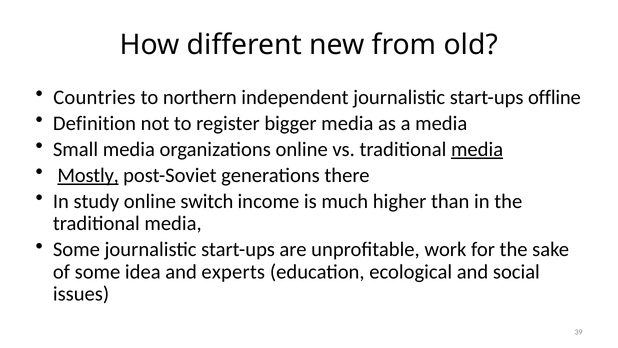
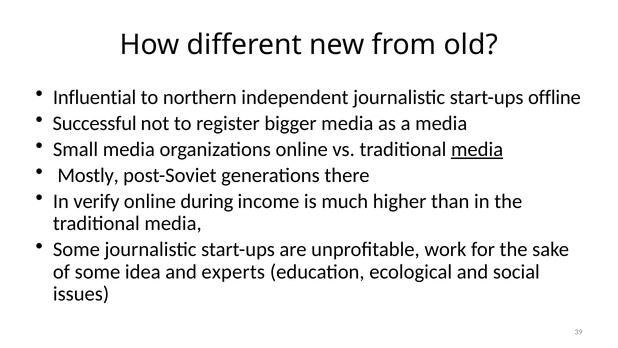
Countries: Countries -> Influential (95, 97)
Definition: Definition -> Successful (95, 123)
Mostly underline: present -> none (88, 175)
study: study -> verify (96, 201)
switch: switch -> during (207, 201)
